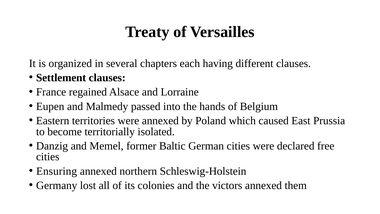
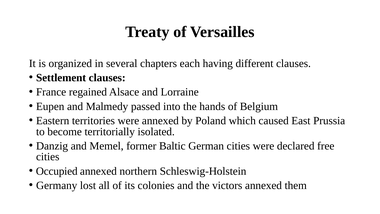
Ensuring: Ensuring -> Occupied (57, 171)
